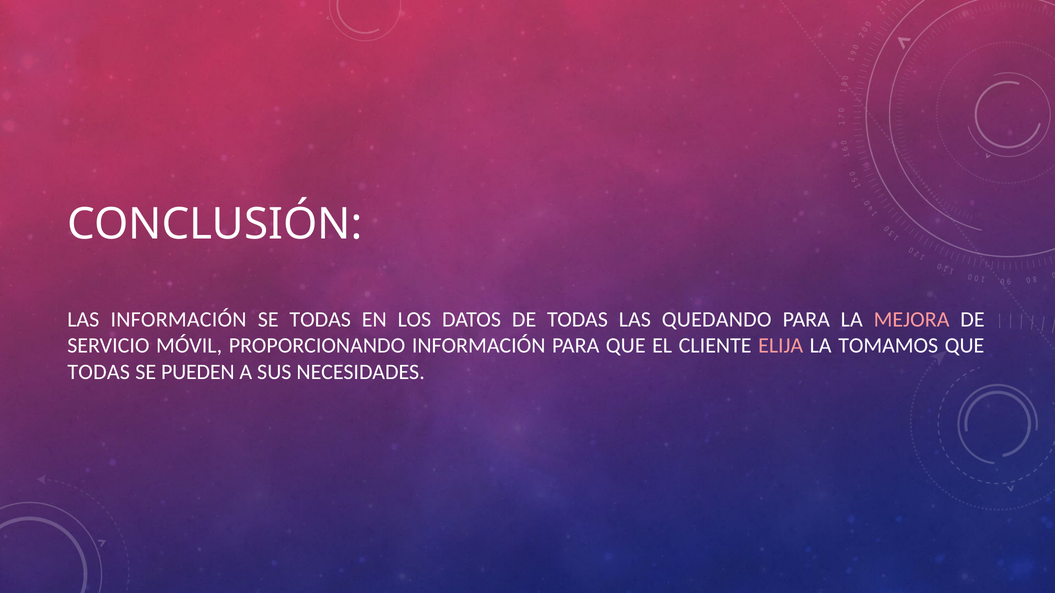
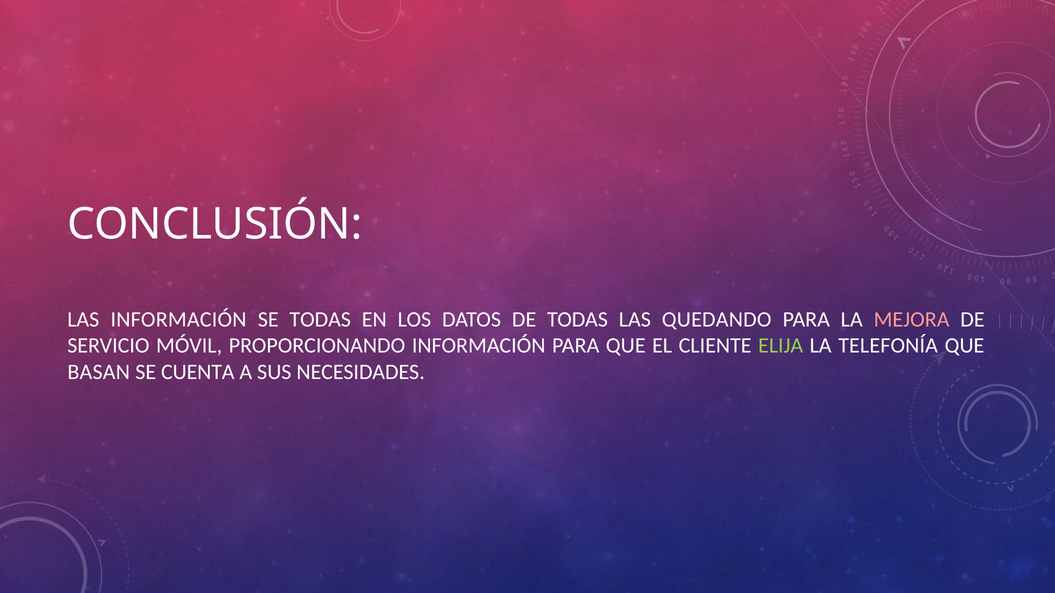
ELIJA colour: pink -> light green (781, 346)
TOMAMOS: TOMAMOS -> TELEFONÍA (888, 346)
TODAS: TODAS -> BASAN (99, 372)
PUEDEN: PUEDEN -> CUENTA (198, 372)
